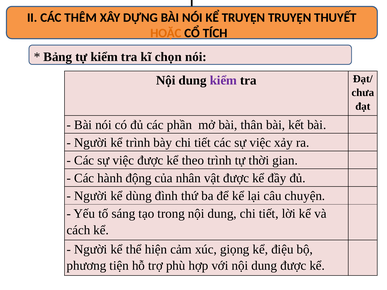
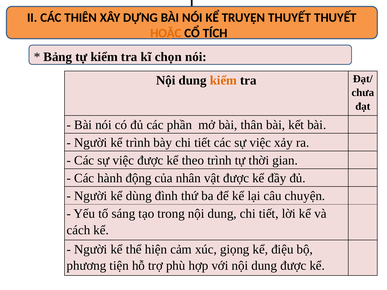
THÊM: THÊM -> THIÊN (81, 18)
TRUYỆN TRUYỆN: TRUYỆN -> THUYẾT (290, 18)
kiểm colour: purple -> orange (223, 80)
